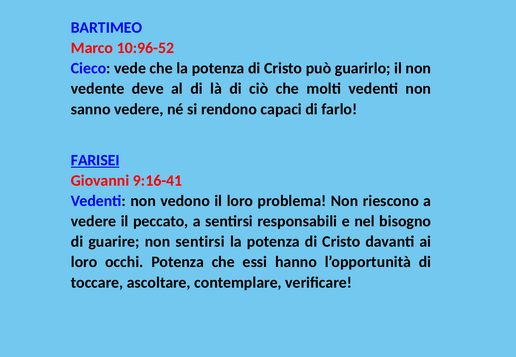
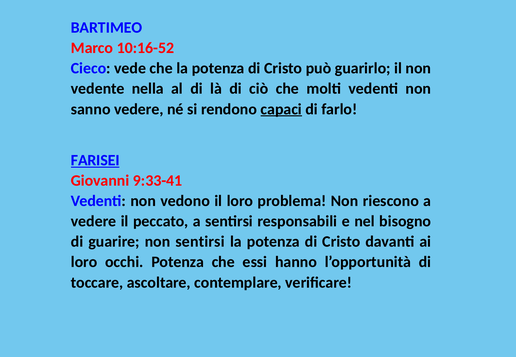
10:96-52: 10:96-52 -> 10:16-52 (145, 48)
deve: deve -> nella (148, 89)
capaci underline: none -> present (281, 109)
9:16-41: 9:16-41 -> 9:33-41 (158, 181)
